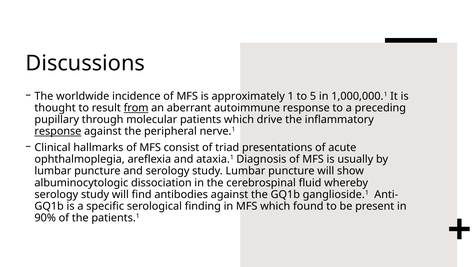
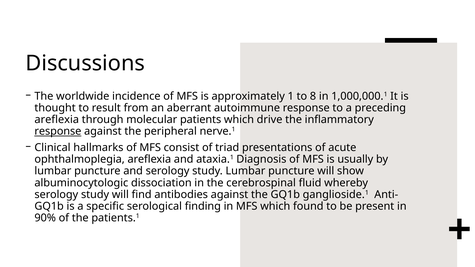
5: 5 -> 8 (313, 96)
from underline: present -> none (136, 108)
pupillary: pupillary -> areflexia (57, 120)
